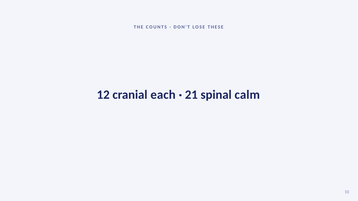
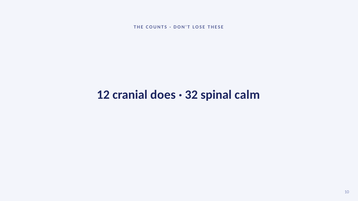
each: each -> does (163, 95)
21: 21 -> 32 (191, 95)
